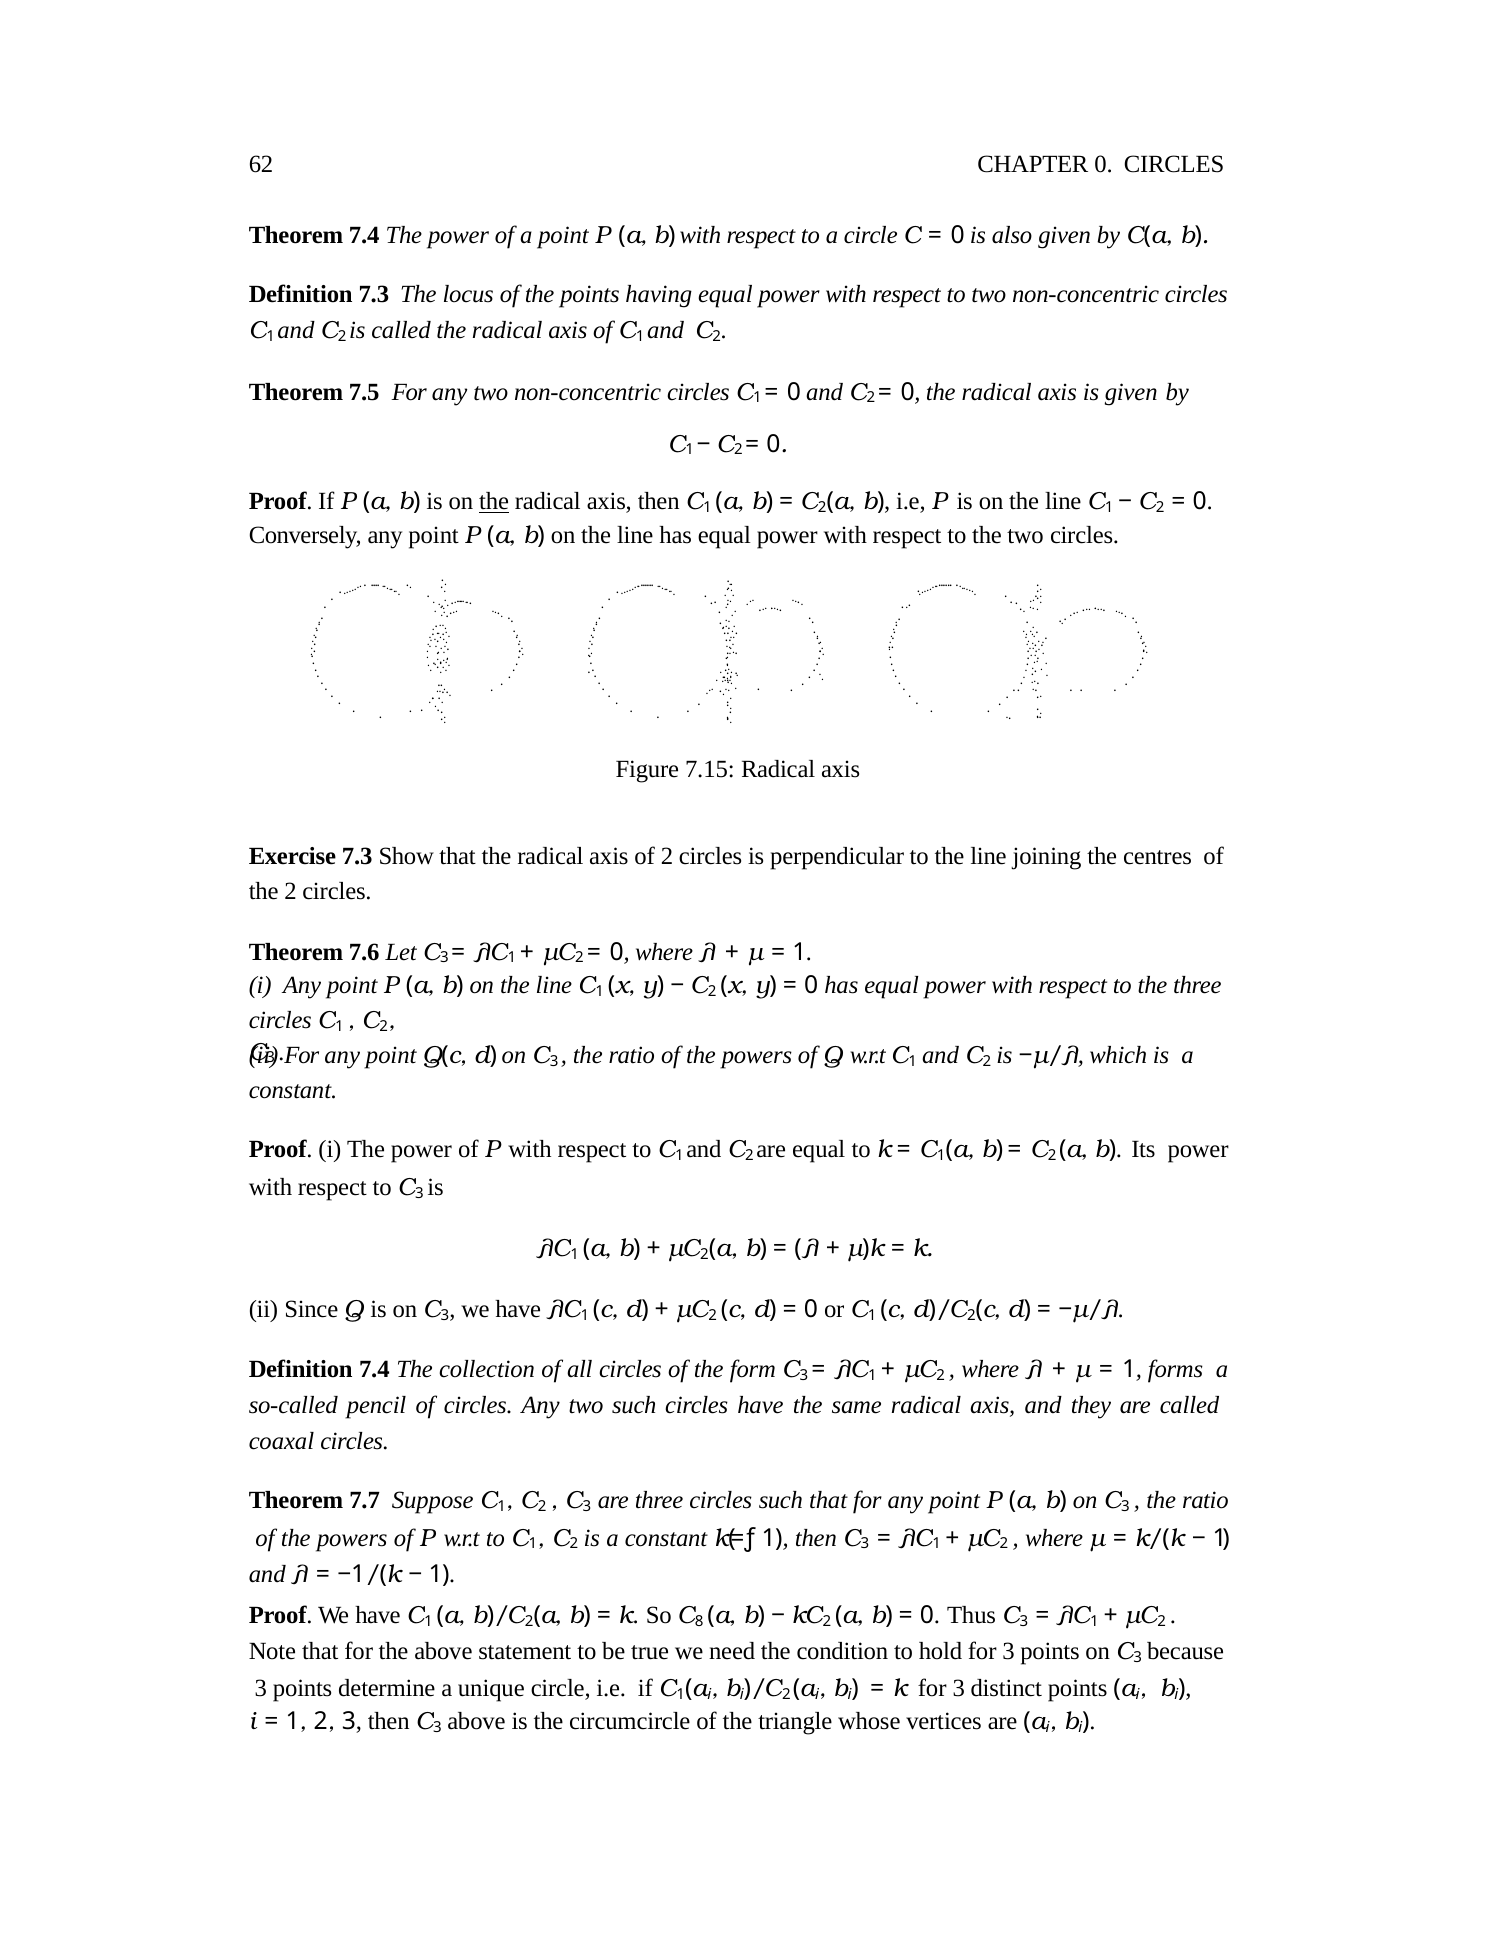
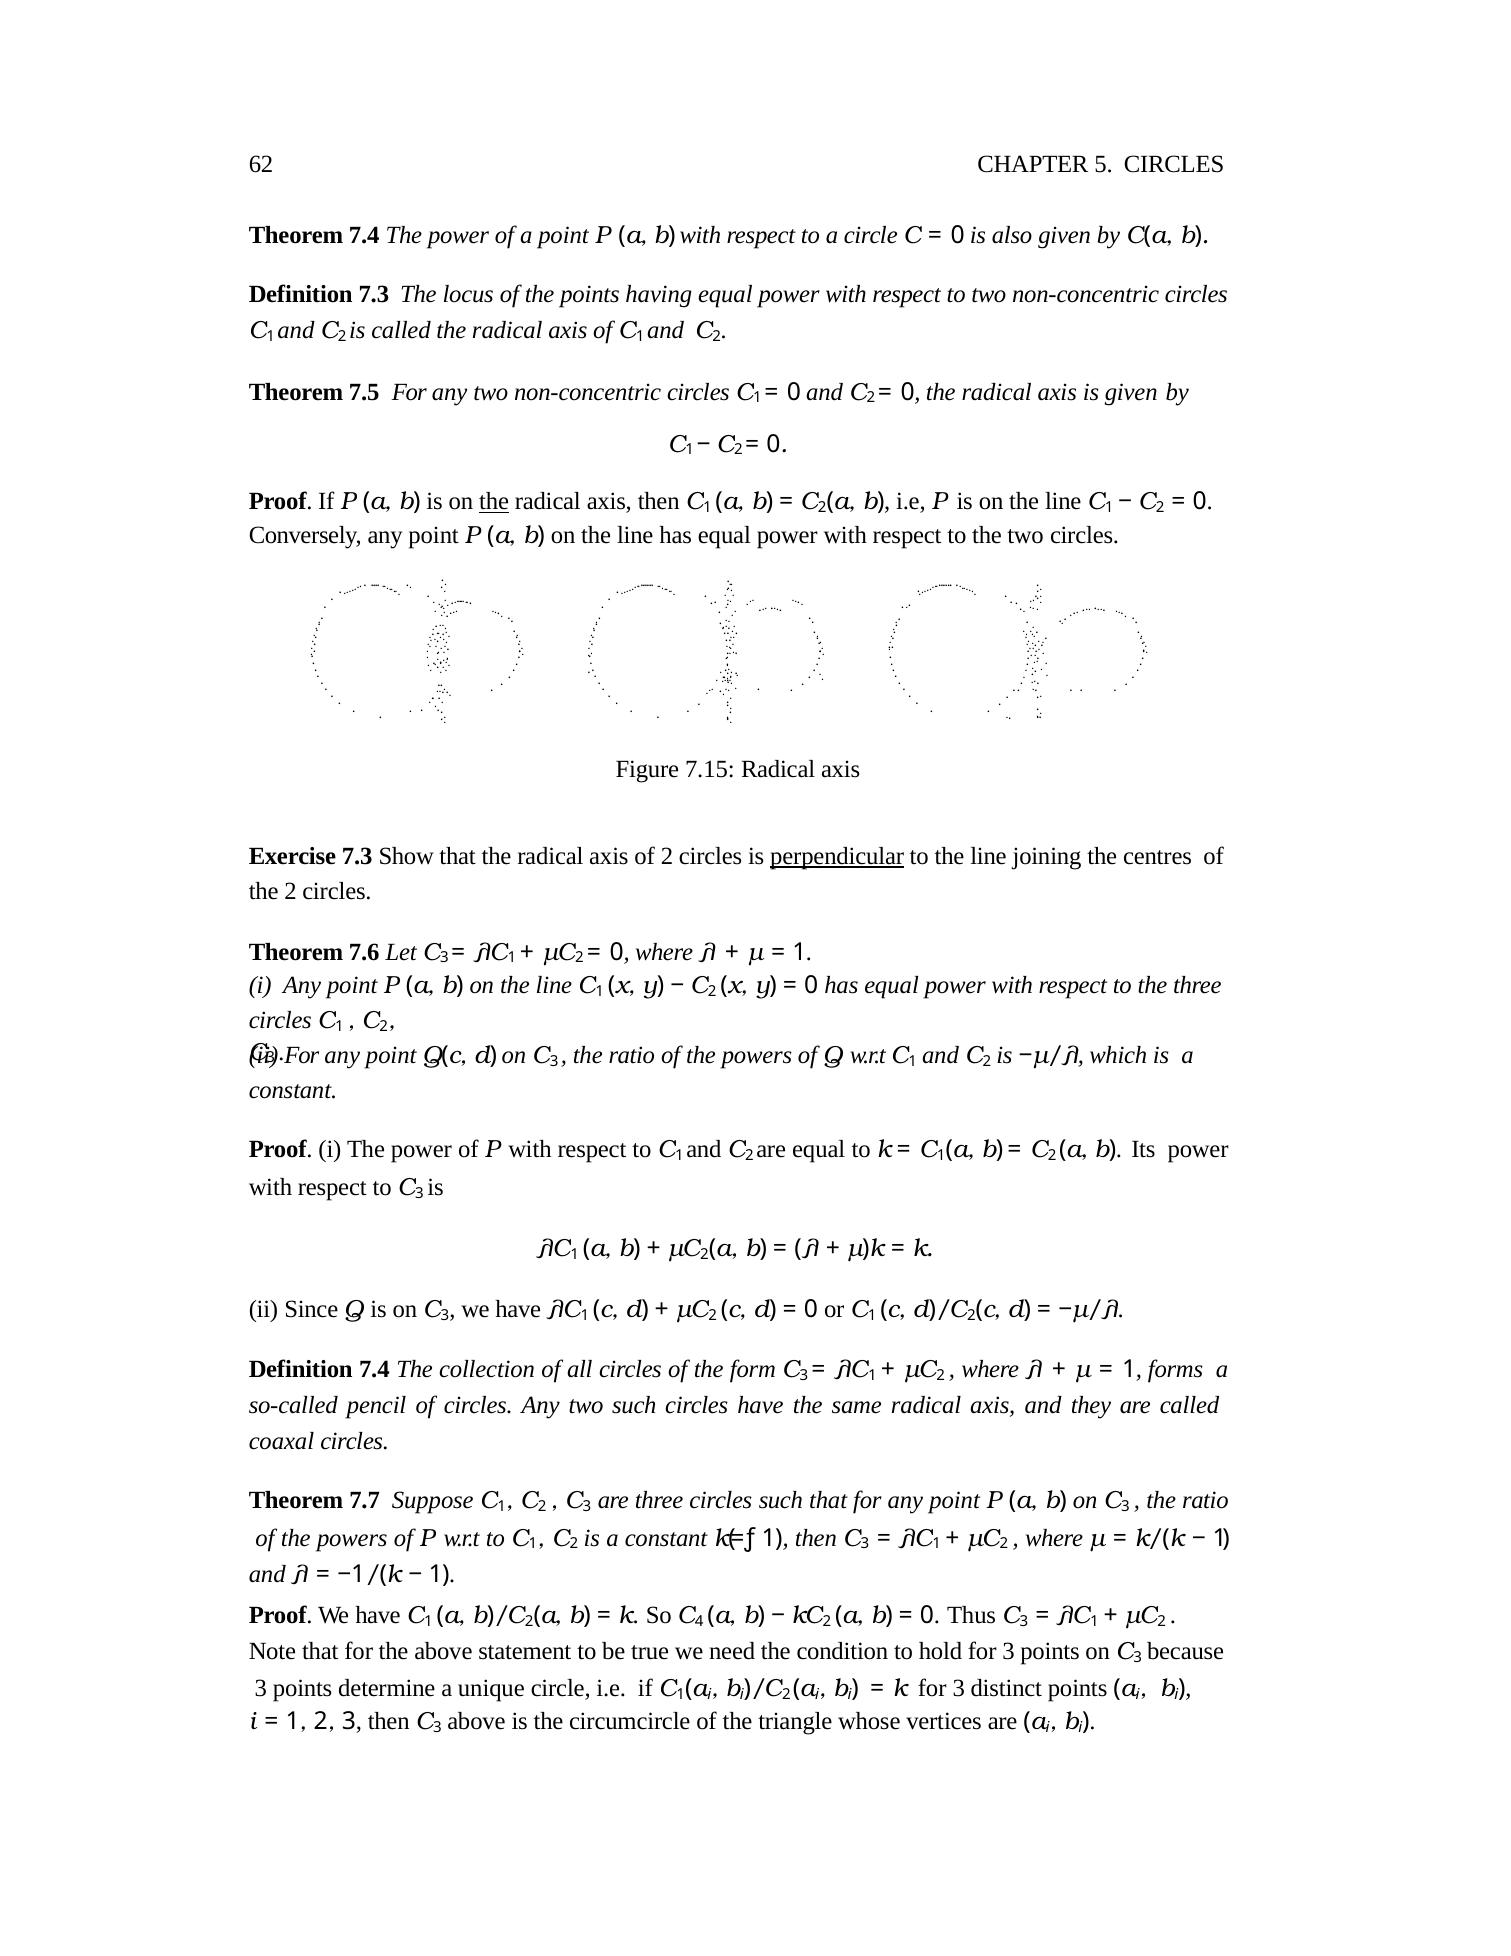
CHAPTER 0: 0 -> 5 (1104, 165)
perpendicular underline: none -> present (837, 856)
8: 8 -> 4 (699, 1621)
